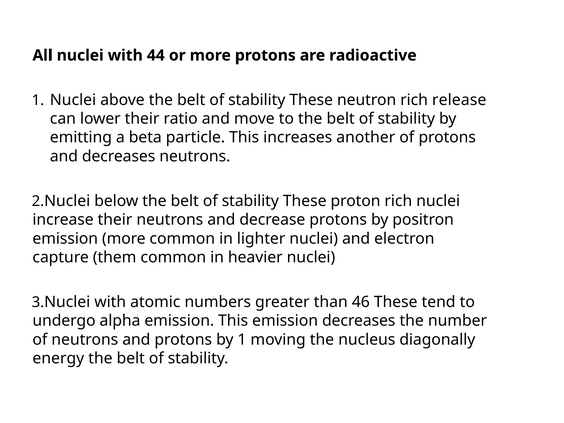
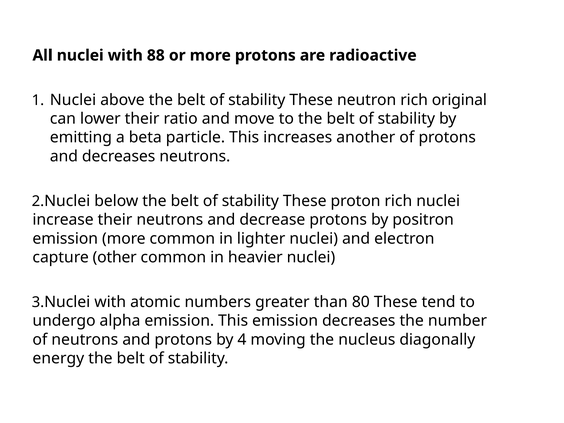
44: 44 -> 88 (156, 55)
release: release -> original (459, 100)
them: them -> other (115, 257)
46: 46 -> 80 (361, 302)
by 1: 1 -> 4 (242, 340)
